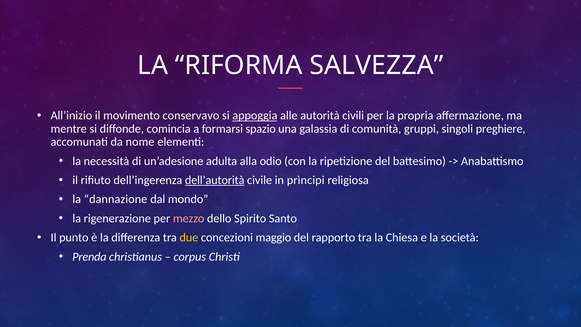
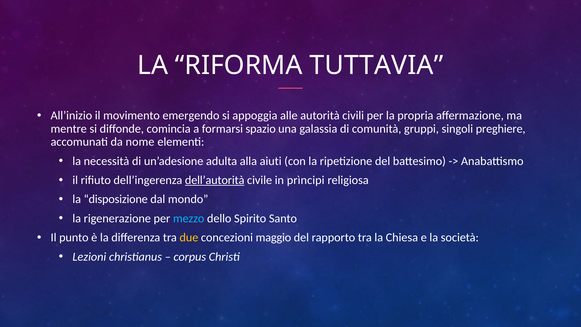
SALVEZZA: SALVEZZA -> TUTTAVIA (376, 65)
conservavo: conservavo -> emergendo (191, 116)
appoggia underline: present -> none (255, 116)
odio: odio -> aiuti (271, 161)
dannazione: dannazione -> disposizione (116, 199)
mezzo colour: pink -> light blue (189, 218)
Prenda: Prenda -> Lezioni (89, 257)
